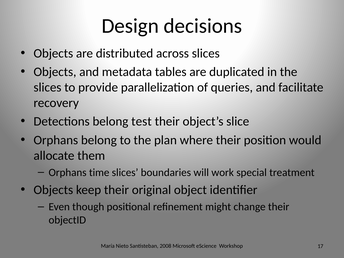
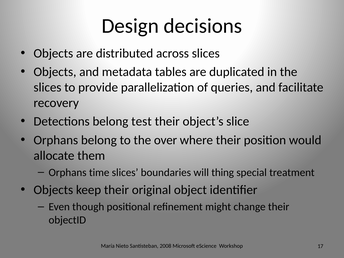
plan: plan -> over (166, 140)
work: work -> thing (223, 172)
